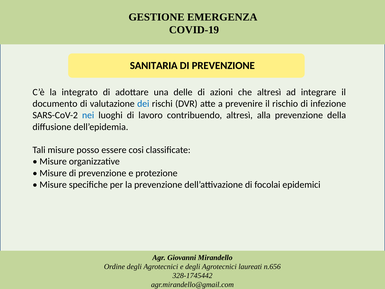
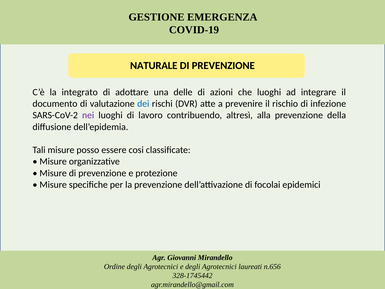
SANITARIA: SANITARIA -> NATURALE (154, 66)
che altresì: altresì -> luoghi (269, 92)
nei colour: blue -> purple (88, 115)
